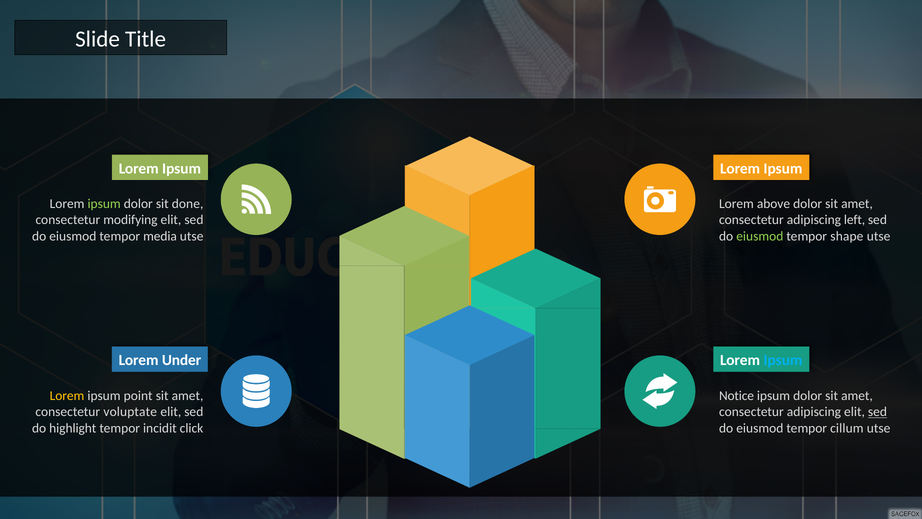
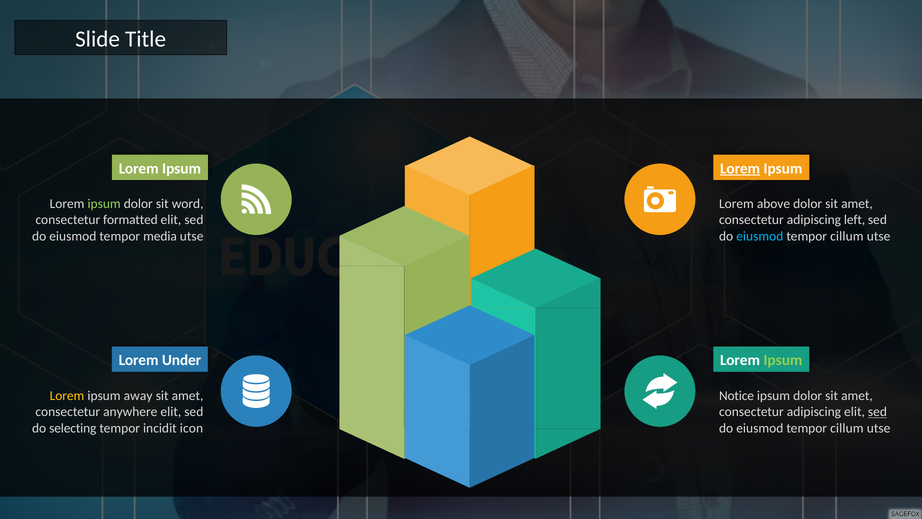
Lorem underline: none -> present (740, 168)
done: done -> word (188, 204)
modifying: modifying -> formatted (130, 220)
eiusmod colour: light green -> light blue (760, 236)
shape: shape -> cillum (847, 236)
Ipsum colour: light blue -> light green (783, 360)
point: point -> away (138, 395)
voluptate: voluptate -> anywhere (130, 412)
highlight: highlight -> selecting (73, 428)
click: click -> icon (191, 428)
